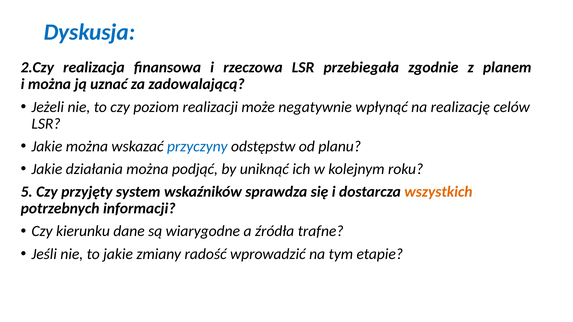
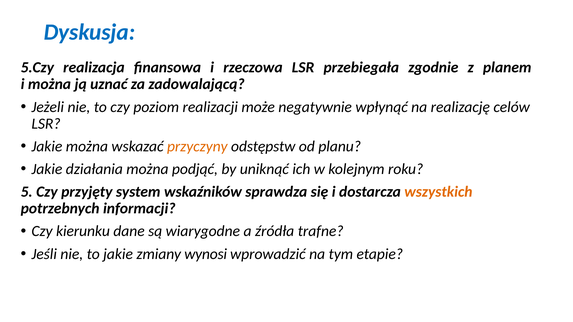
2.Czy: 2.Czy -> 5.Czy (37, 68)
przyczyny colour: blue -> orange (197, 146)
radość: radość -> wynosi (206, 254)
